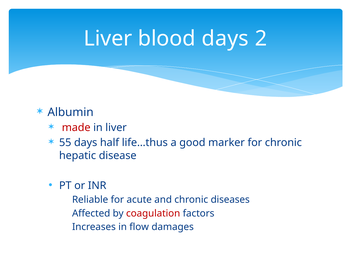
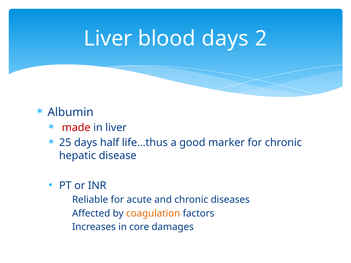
55: 55 -> 25 (65, 143)
coagulation colour: red -> orange (153, 213)
flow: flow -> core (139, 227)
